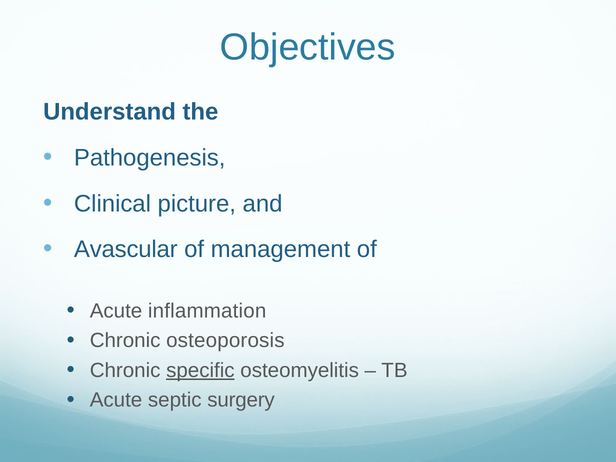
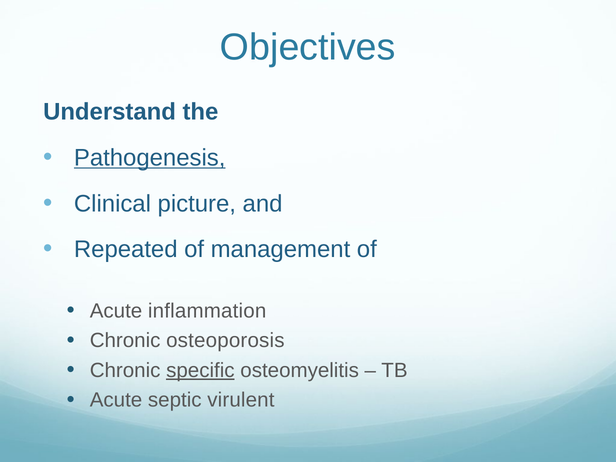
Pathogenesis underline: none -> present (150, 158)
Avascular: Avascular -> Repeated (126, 249)
surgery: surgery -> virulent (241, 400)
